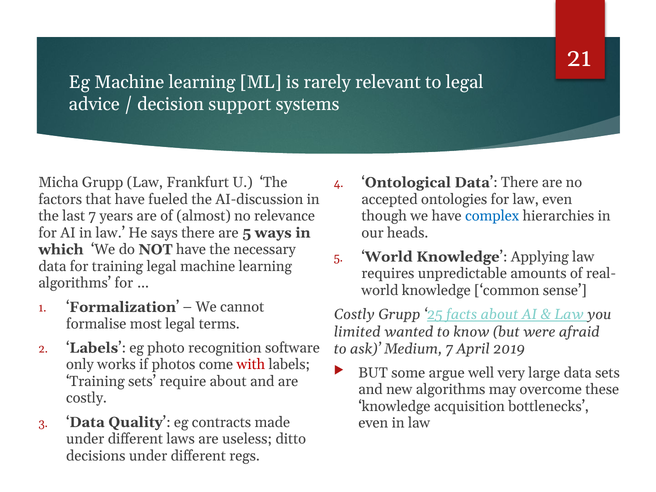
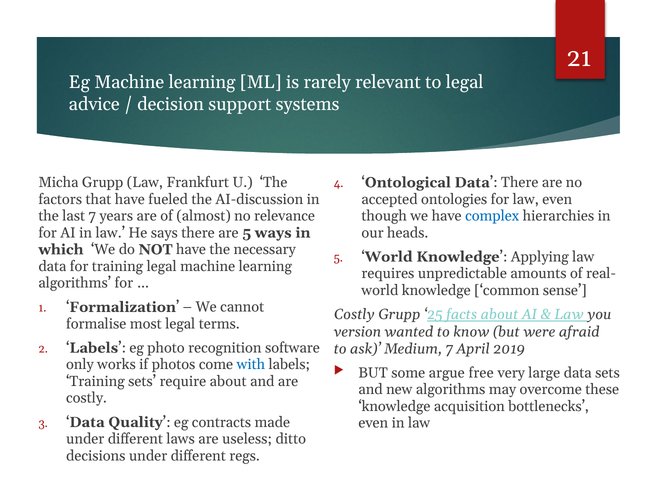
limited: limited -> version (357, 332)
with colour: red -> blue (251, 365)
well: well -> free (481, 373)
